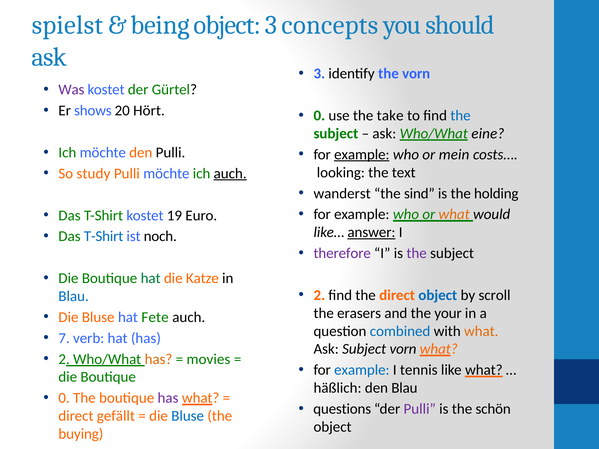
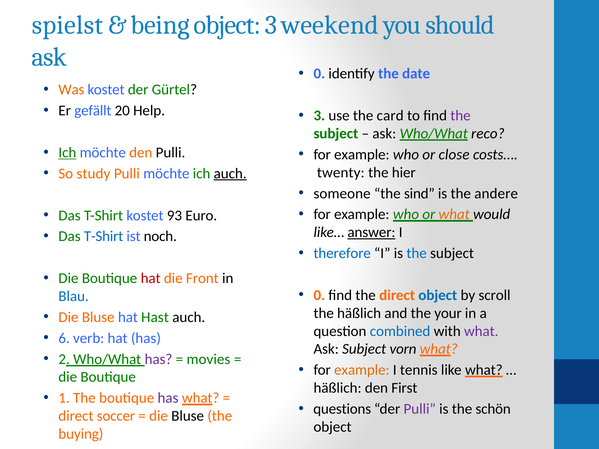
concepts: concepts -> weekend (330, 25)
3: 3 -> 0 (319, 74)
the vorn: vorn -> date (416, 74)
Was colour: purple -> orange (71, 90)
shows: shows -> gefällt (93, 111)
Hört: Hört -> Help (149, 111)
0: 0 -> 3 (319, 116)
take: take -> card (390, 116)
the colour: blue -> purple (460, 116)
eine: eine -> reco (488, 134)
Ich underline: none -> present (67, 153)
example underline: present -> none (362, 155)
mein: mein -> close (454, 155)
looking: looking -> twenty (341, 173)
text: text -> hier (404, 173)
wanderst: wanderst -> someone (342, 194)
holding: holding -> andere (496, 194)
19: 19 -> 93 (174, 216)
therefore colour: purple -> blue (342, 253)
the colour: purple -> blue (417, 253)
hat colour: green -> red (151, 278)
Katze: Katze -> Front (202, 278)
2: 2 -> 0 (319, 295)
the erasers: erasers -> häßlich (359, 313)
Fete: Fete -> Hast (155, 317)
what colour: orange -> purple (481, 331)
7: 7 -> 6 (64, 338)
has colour: orange -> purple (158, 359)
example colour: blue -> orange (362, 370)
den Blau: Blau -> First (404, 388)
0: 0 -> 1 (64, 398)
gefällt: gefällt -> soccer (116, 416)
Bluse colour: blue -> black (188, 416)
